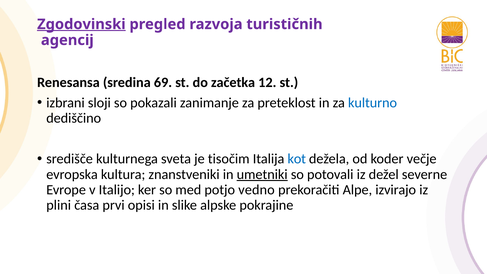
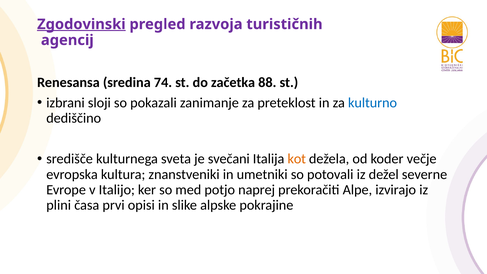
69: 69 -> 74 (163, 82)
12: 12 -> 88 (267, 82)
tisočim: tisočim -> svečani (229, 159)
kot colour: blue -> orange (297, 159)
umetniki underline: present -> none (262, 174)
vedno: vedno -> naprej (257, 190)
